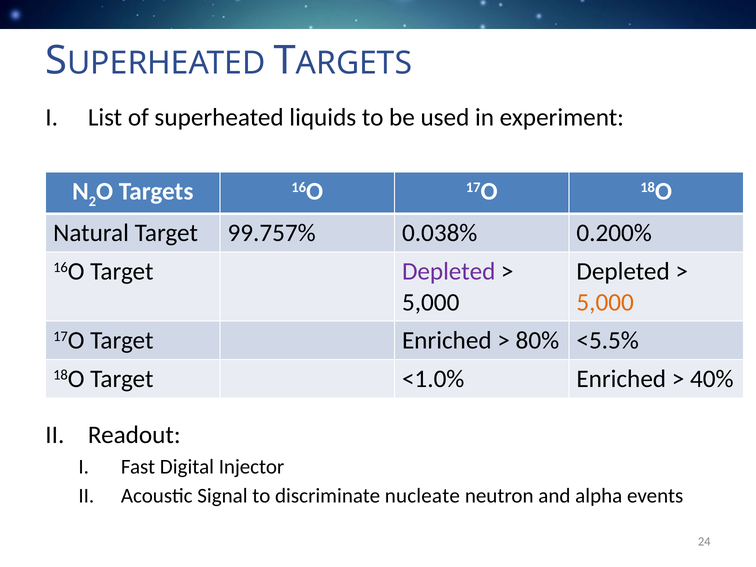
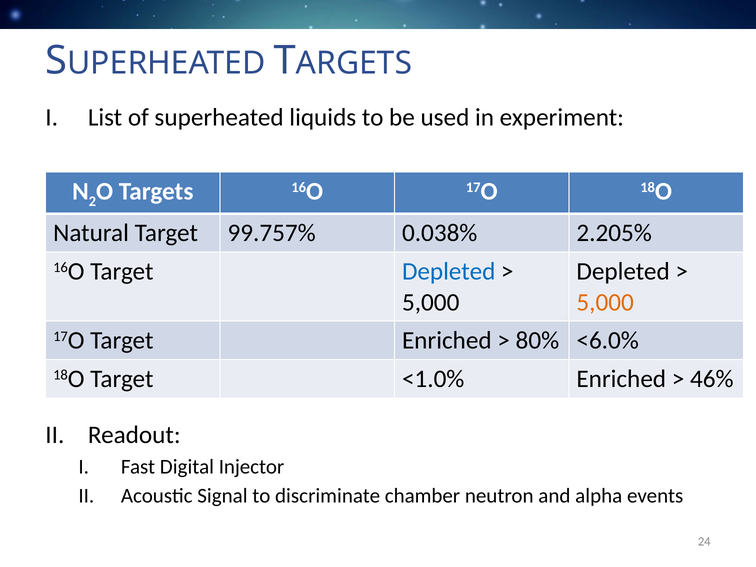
0.200%: 0.200% -> 2.205% (614, 233)
Depleted colour: purple -> blue (449, 271)
<5.5%: <5.5% -> <6.0% (608, 341)
40%: 40% -> 46% (712, 379)
nucleate: nucleate -> chamber (422, 496)
